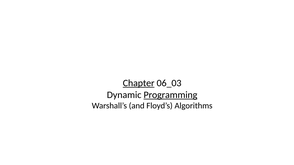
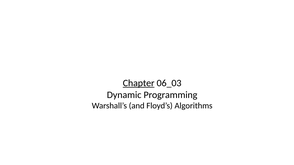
Programming underline: present -> none (170, 95)
